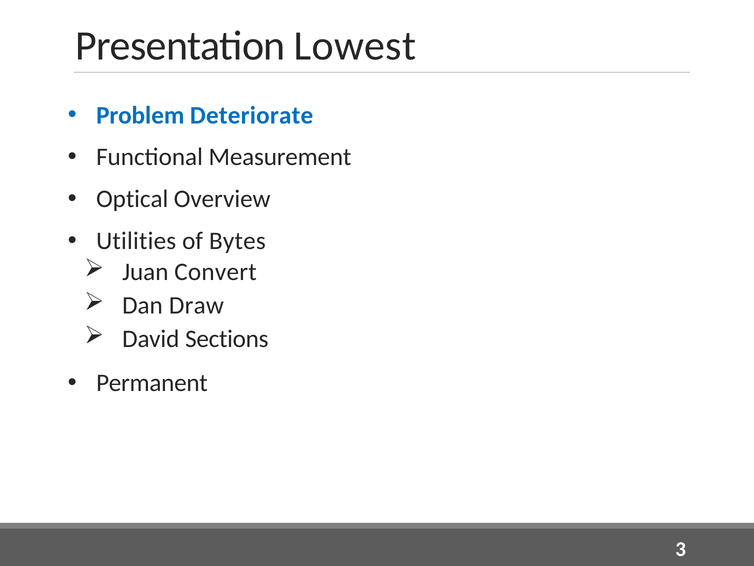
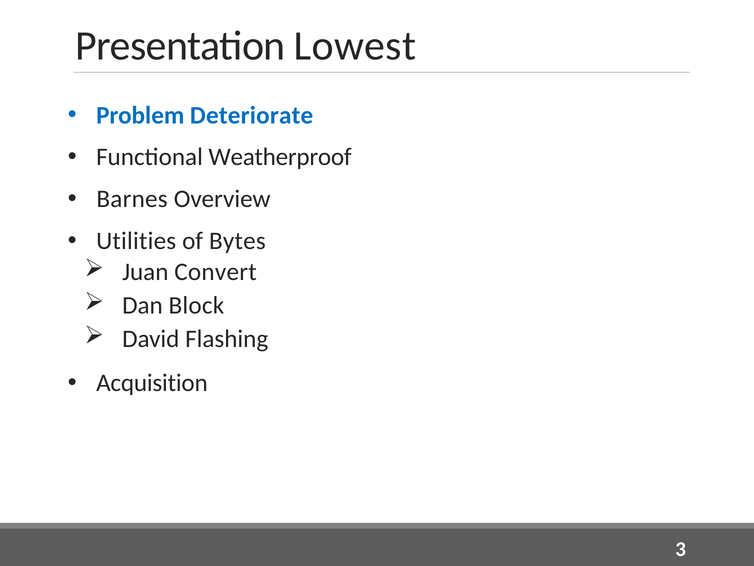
Measurement: Measurement -> Weatherproof (280, 157)
Optical: Optical -> Barnes (132, 199)
Draw: Draw -> Block (196, 305)
Sections: Sections -> Flashing (227, 339)
Permanent: Permanent -> Acquisition (152, 383)
